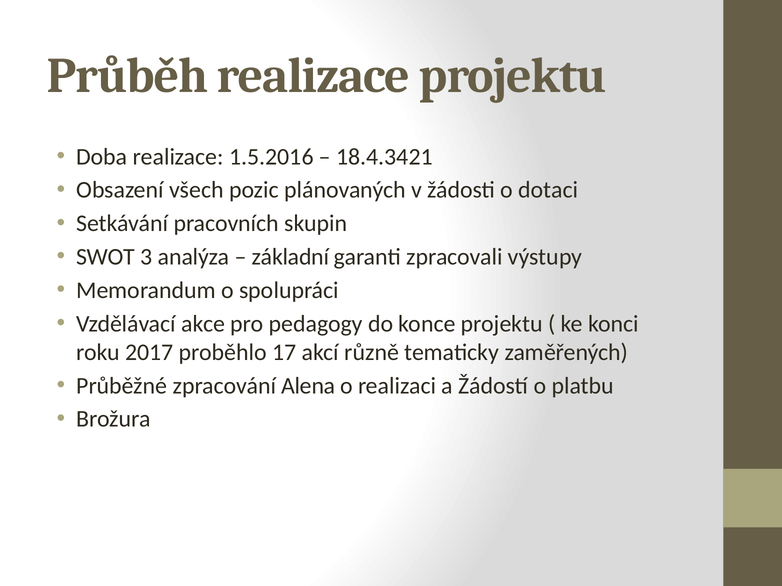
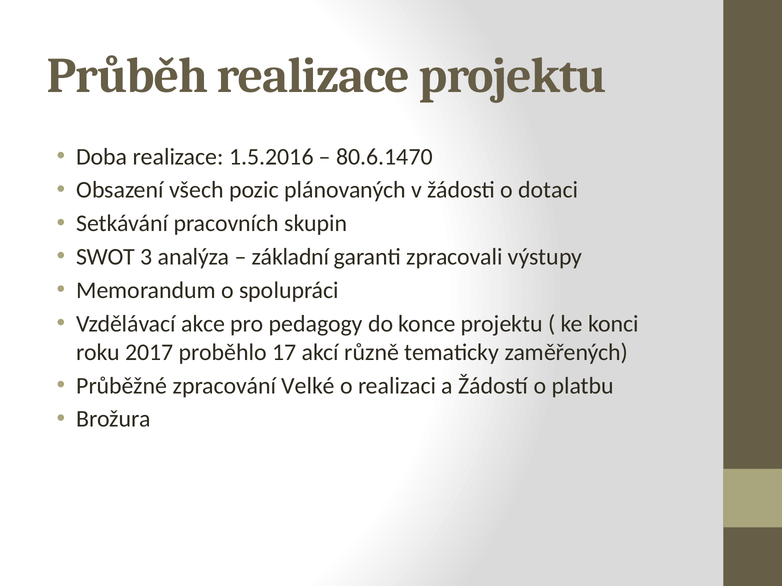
18.4.3421: 18.4.3421 -> 80.6.1470 (384, 157)
Alena: Alena -> Velké (308, 386)
